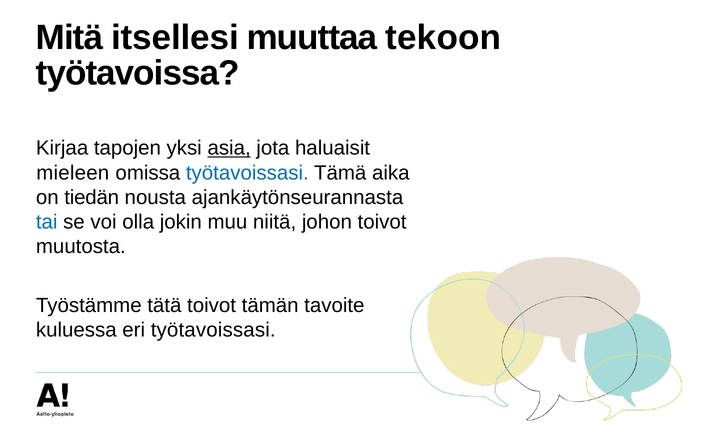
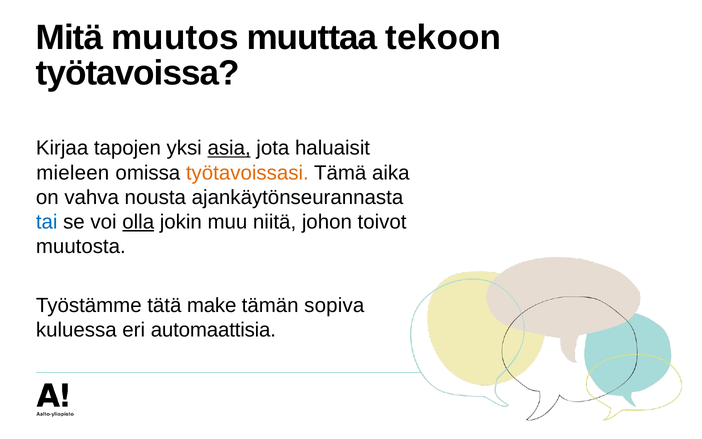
itsellesi: itsellesi -> muutos (175, 37)
työtavoissasi colour: blue -> orange (247, 173)
tiedän: tiedän -> vahva (92, 197)
olla underline: none -> present (138, 222)
tätä toivot: toivot -> make (212, 305)
tavoite: tavoite -> sopiva (334, 305)
eri työtavoissasi: työtavoissasi -> automaattisia (213, 330)
